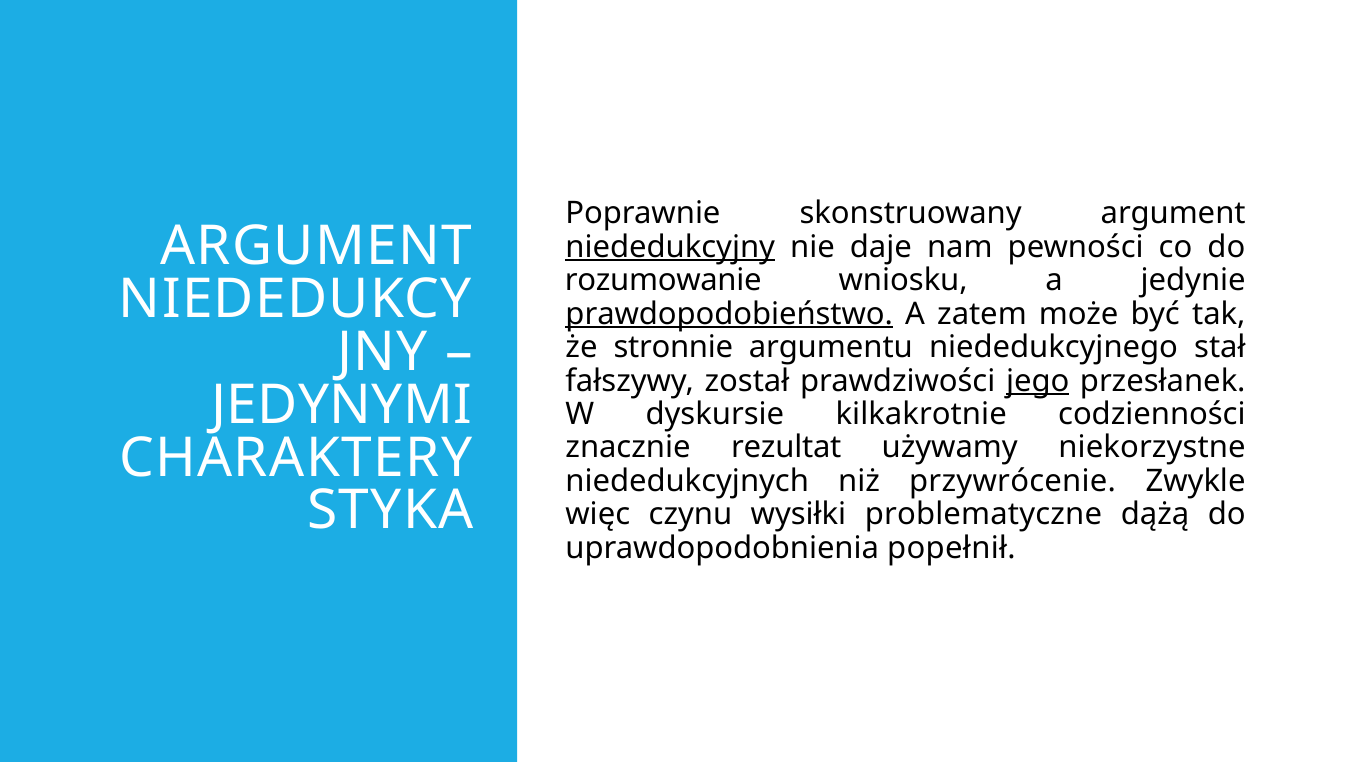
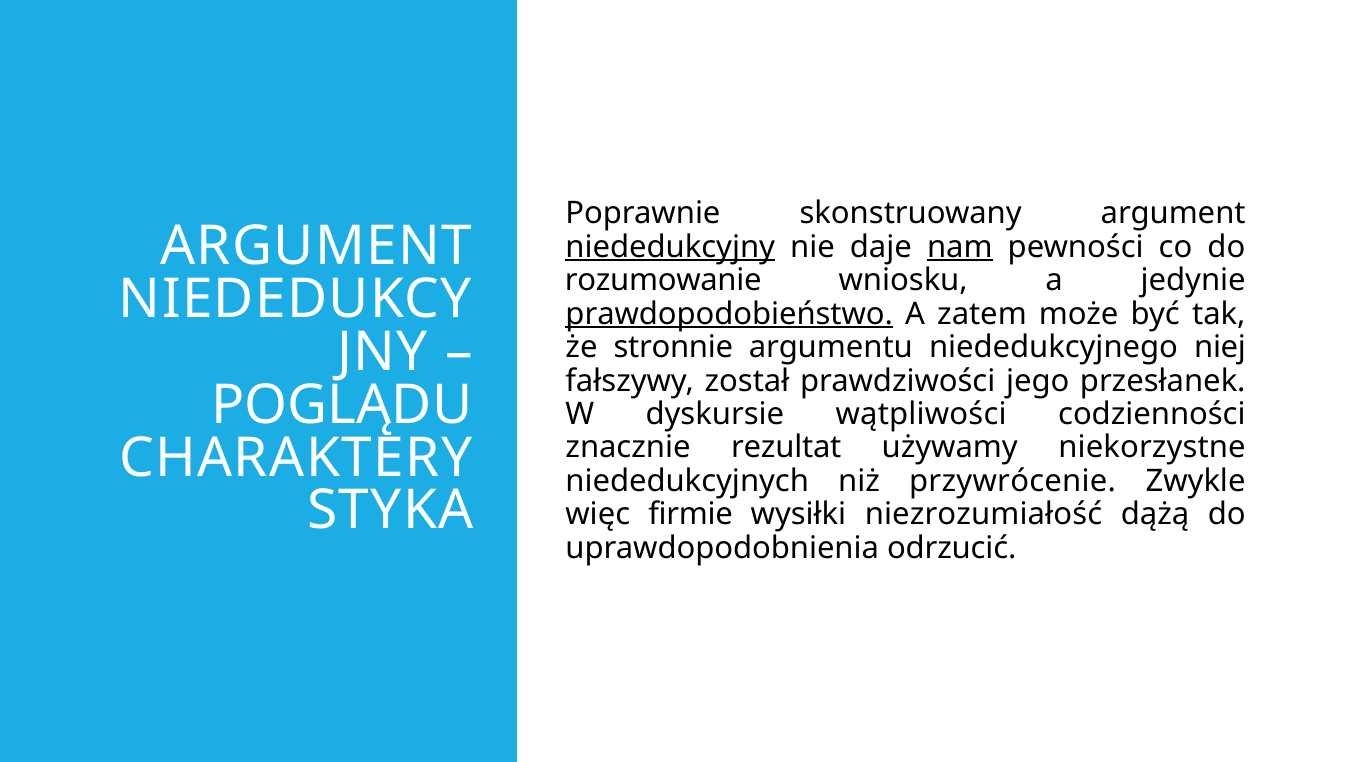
nam underline: none -> present (960, 247)
stał: stał -> niej (1220, 347)
jego underline: present -> none (1038, 381)
JEDYNYMI: JEDYNYMI -> POGLĄDU (342, 405)
kilkakrotnie: kilkakrotnie -> wątpliwości (921, 414)
czynu: czynu -> firmie (691, 515)
problematyczne: problematyczne -> niezrozumiałość (983, 515)
popełnił: popełnił -> odrzucić (952, 548)
